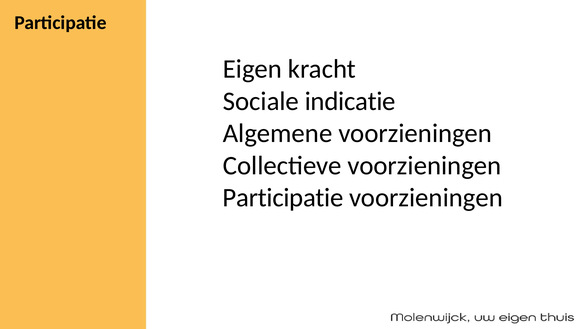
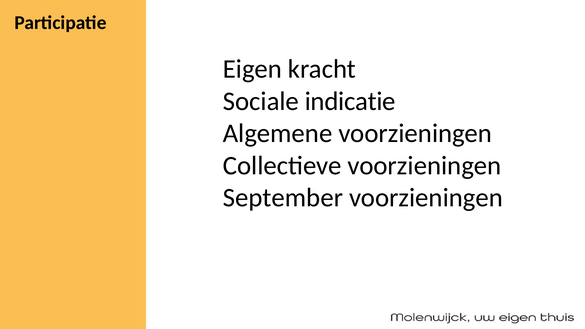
Participatie: Participatie -> September (283, 198)
